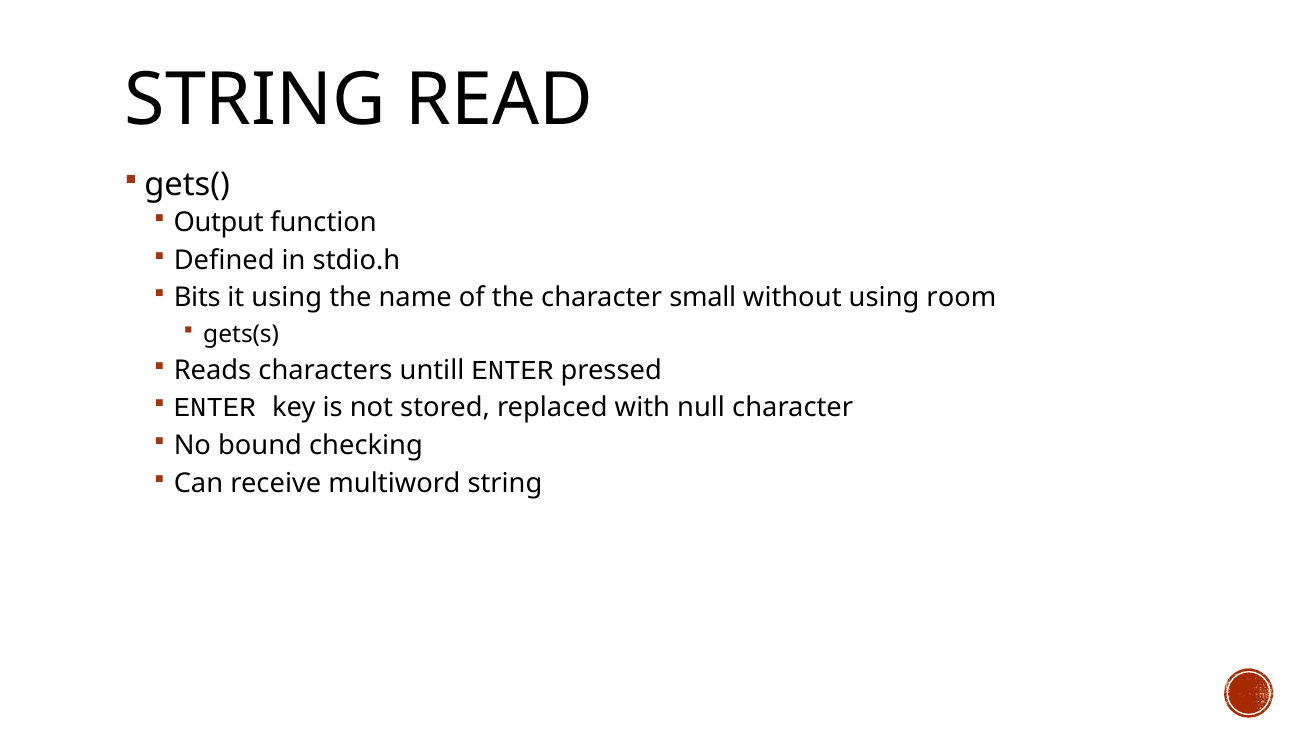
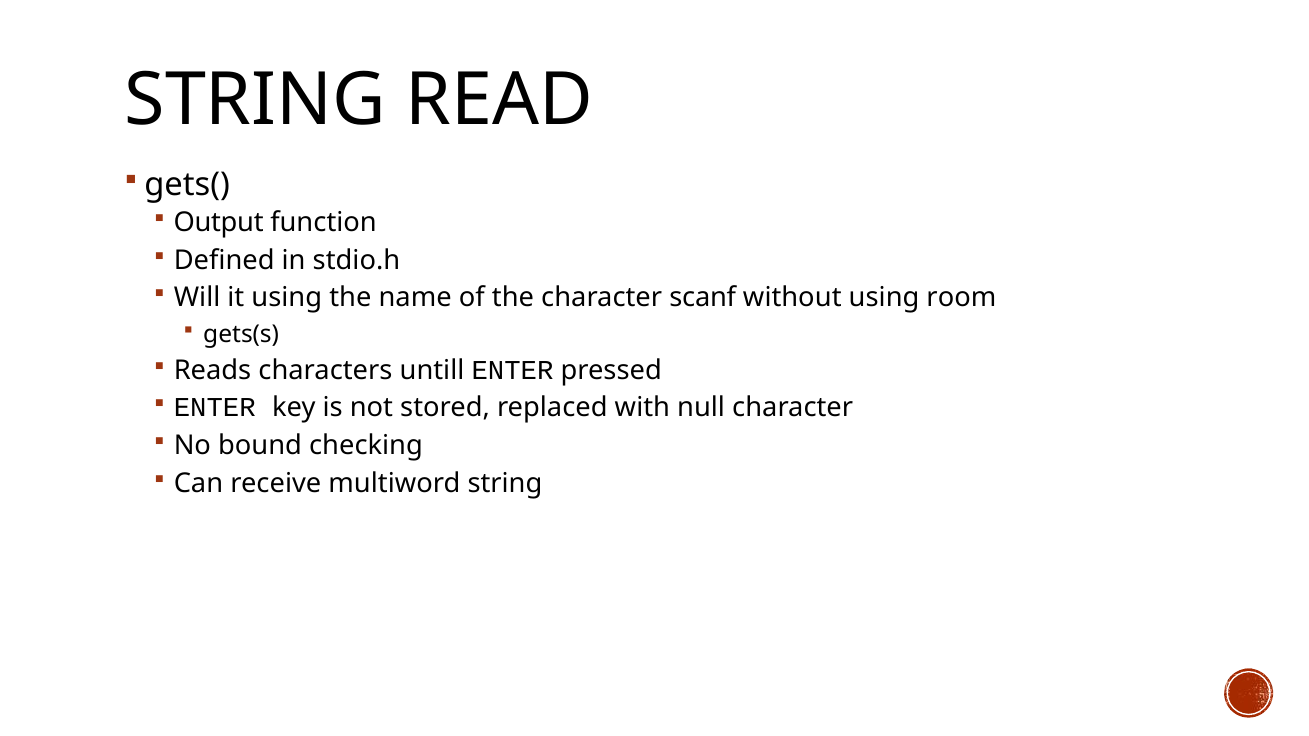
Bits: Bits -> Will (197, 298)
small: small -> scanf (703, 298)
